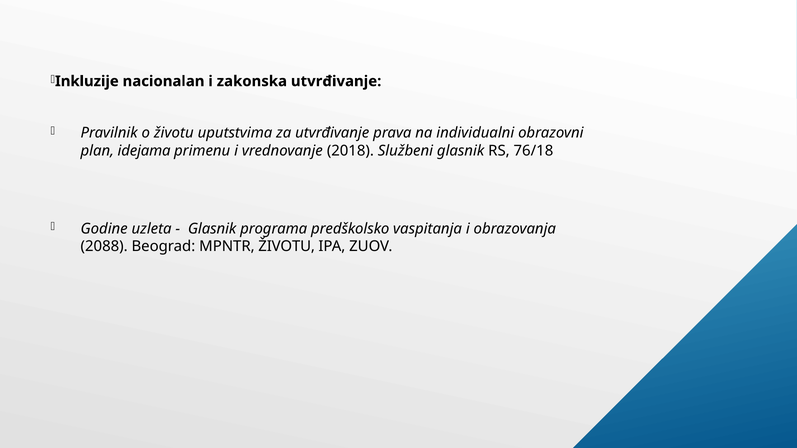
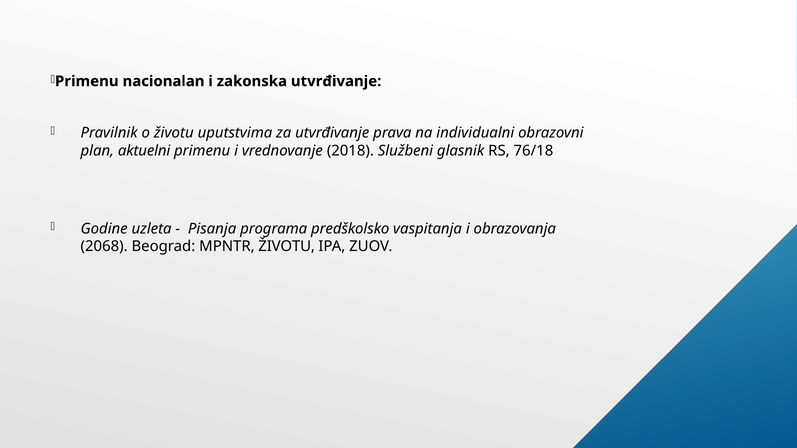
Inkluzije: Inkluzije -> Primenu (87, 81)
idejama: idejama -> aktuelni (144, 151)
Glasnik: Glasnik -> Pisanja (212, 229)
2088: 2088 -> 2068 (104, 247)
